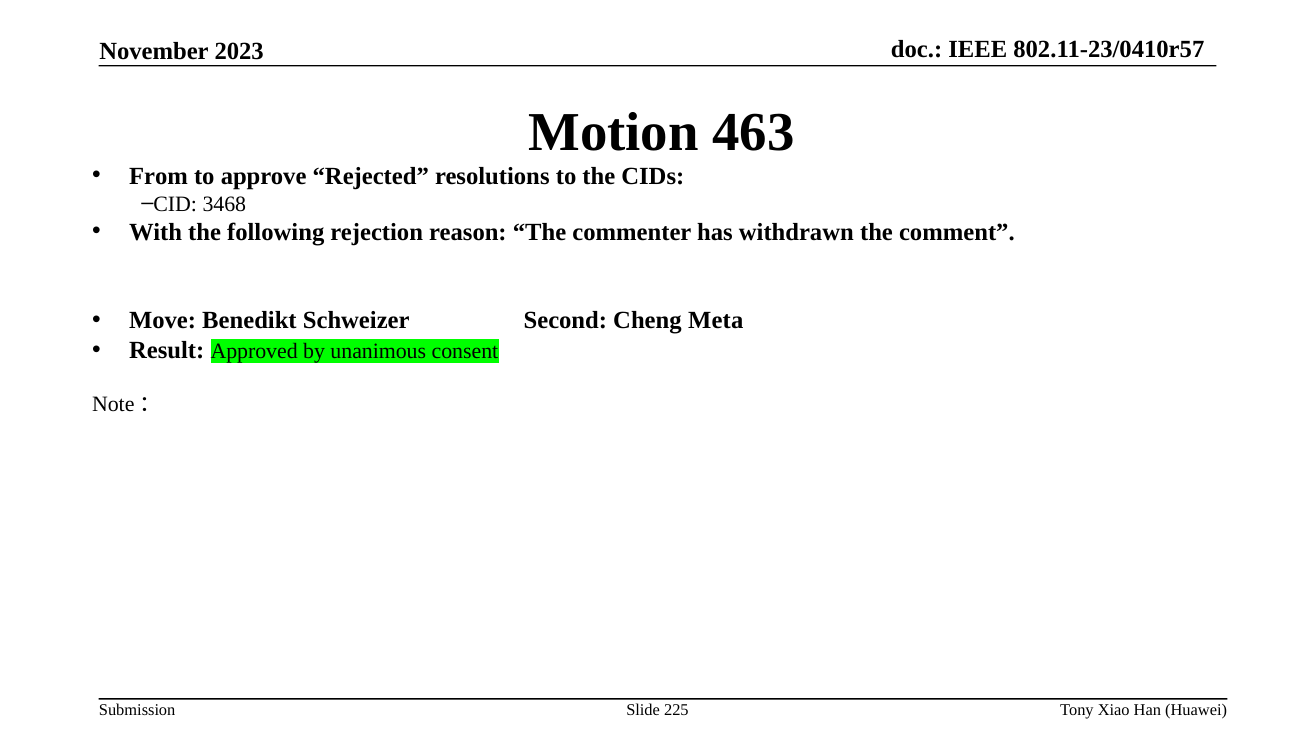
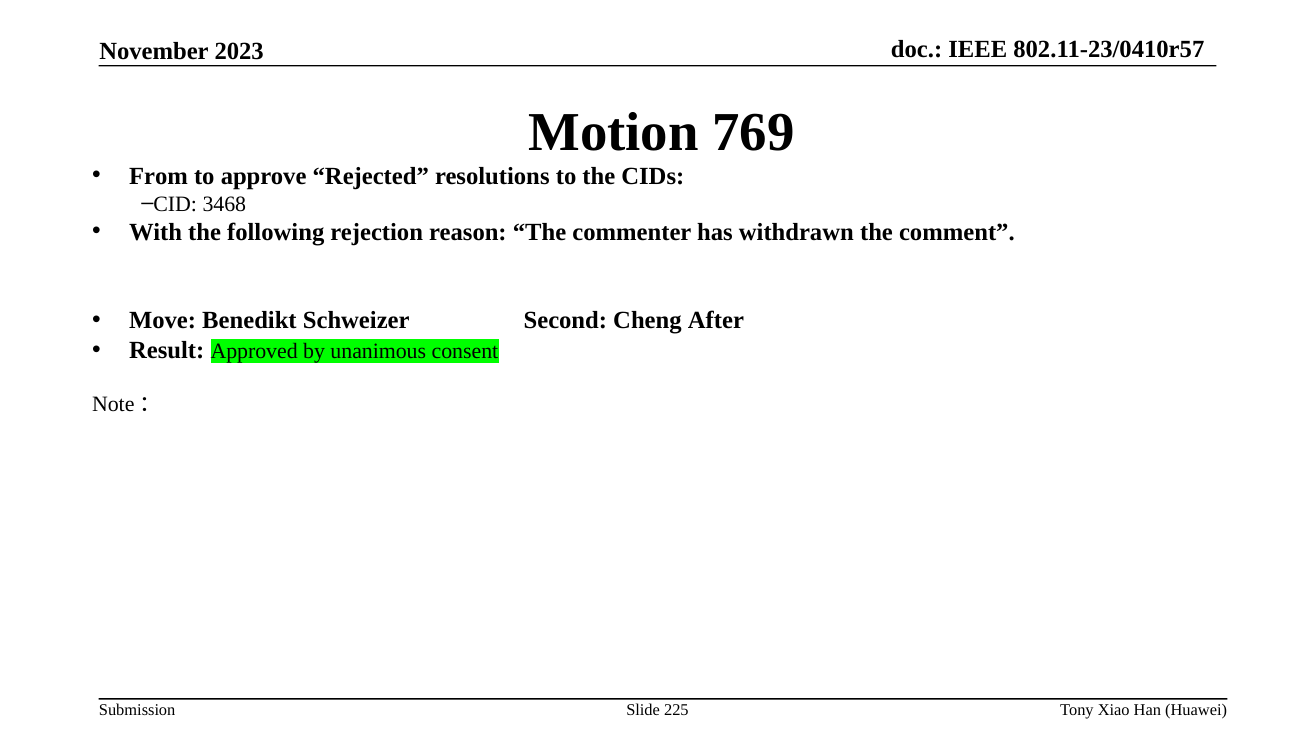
463: 463 -> 769 (753, 132)
Meta: Meta -> After (716, 321)
